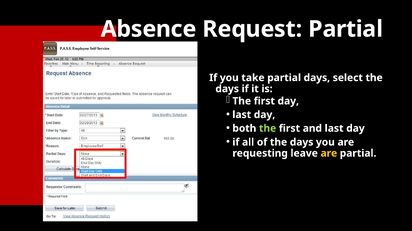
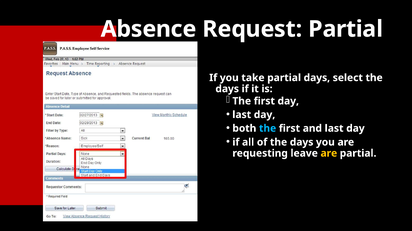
the colour: light green -> light blue (268, 129)
